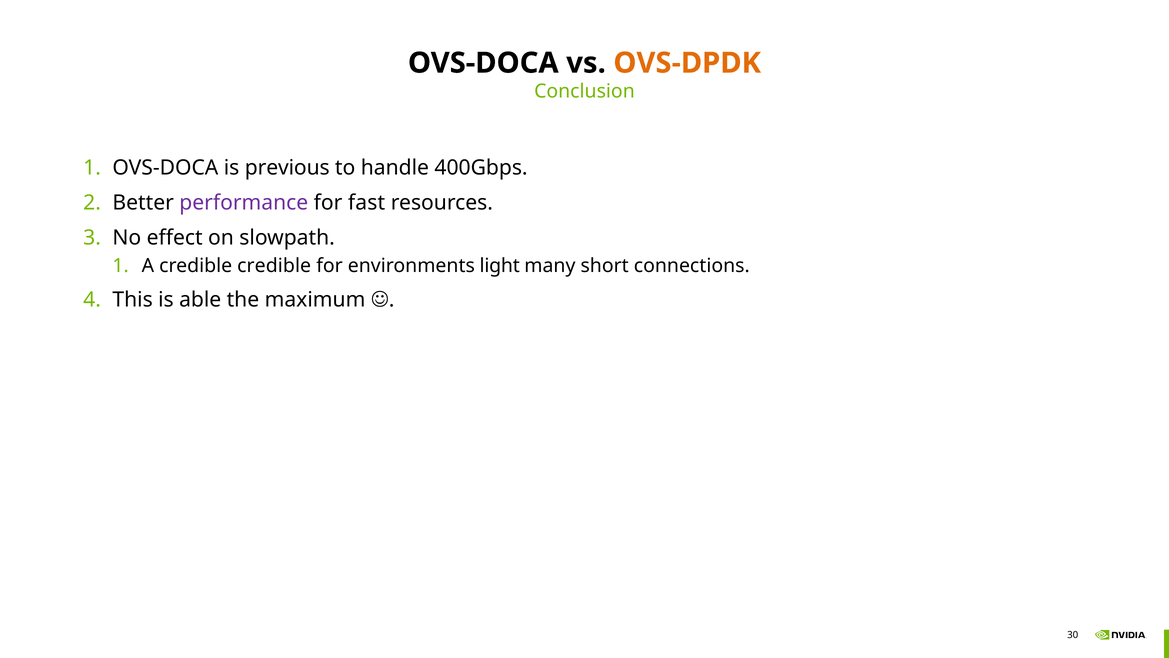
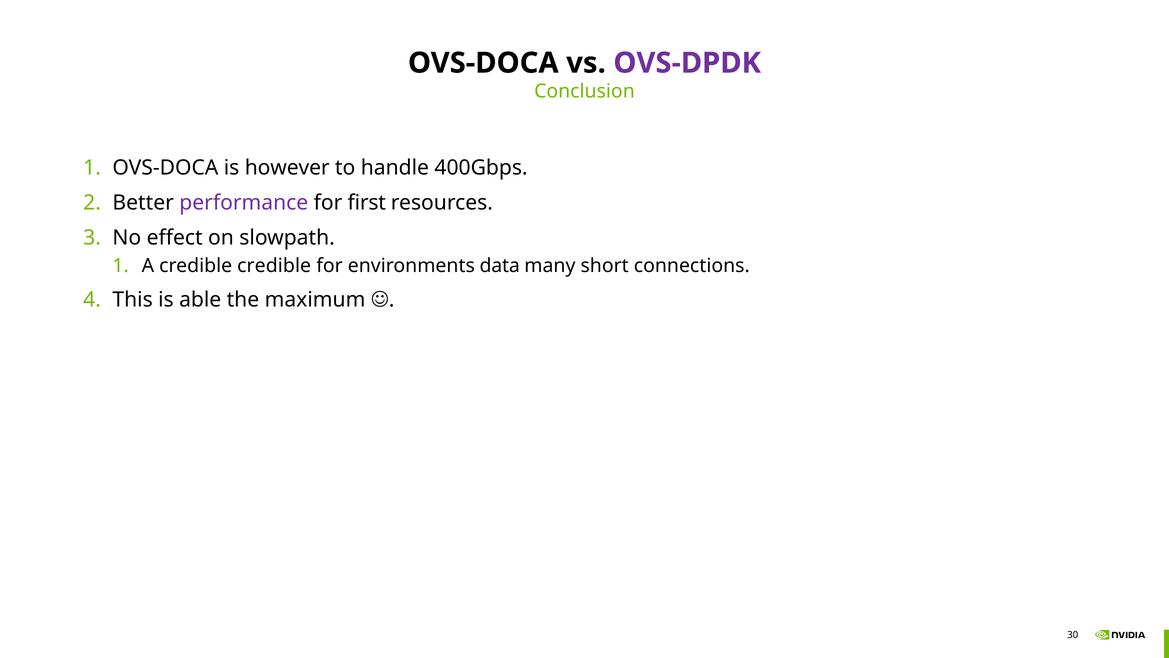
OVS-DPDK colour: orange -> purple (687, 63)
previous: previous -> however (287, 168)
fast: fast -> first (367, 203)
light: light -> data (500, 266)
